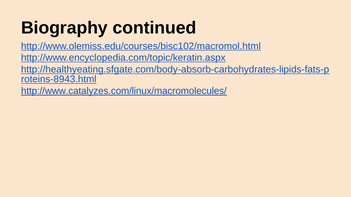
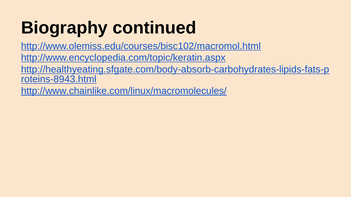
http://www.catalyzes.com/linux/macromolecules/: http://www.catalyzes.com/linux/macromolecules/ -> http://www.chainlike.com/linux/macromolecules/ (124, 91)
